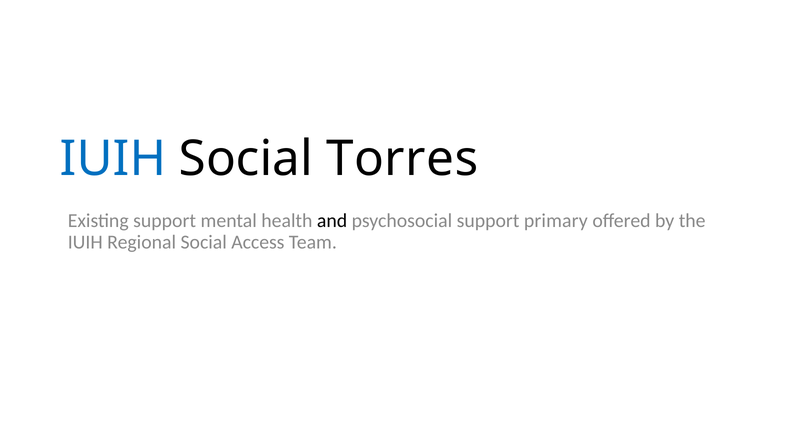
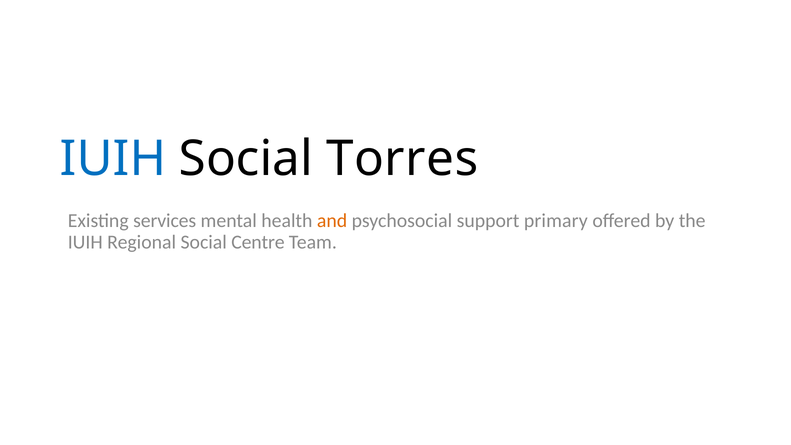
Existing support: support -> services (165, 221)
and colour: black -> orange (332, 221)
Access: Access -> Centre (258, 242)
